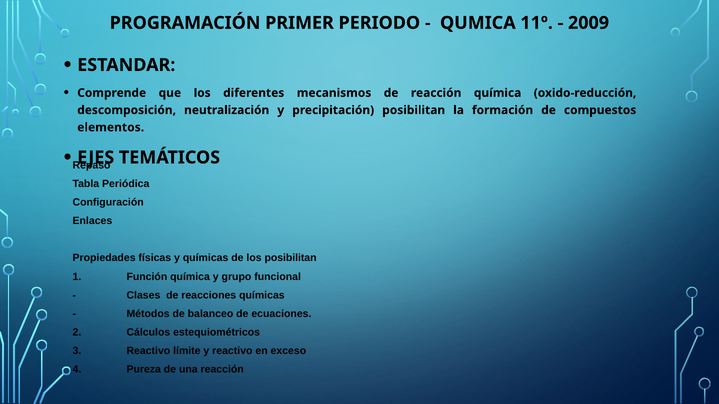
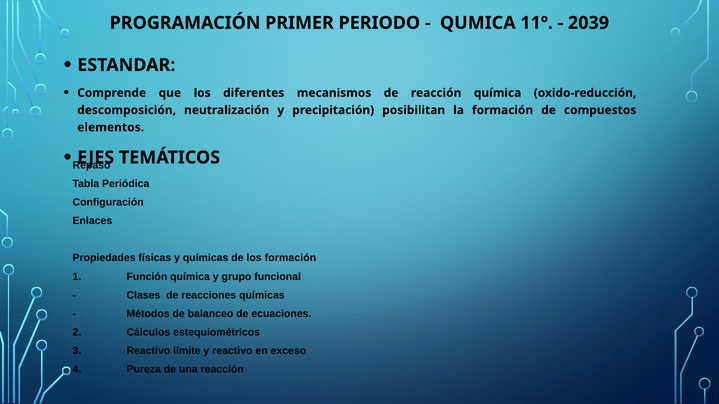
2009: 2009 -> 2039 (589, 23)
los posibilitan: posibilitan -> formación (290, 258)
